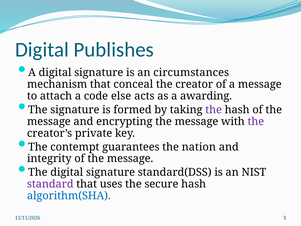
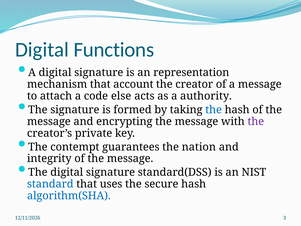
Publishes: Publishes -> Functions (114, 50)
circumstances: circumstances -> representation (191, 72)
conceal: conceal -> account (133, 84)
awarding: awarding -> authority (206, 96)
the colour: purple -> blue (214, 110)
standard colour: purple -> blue (50, 184)
